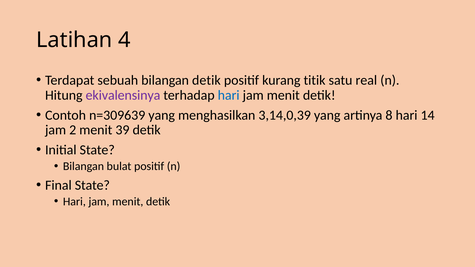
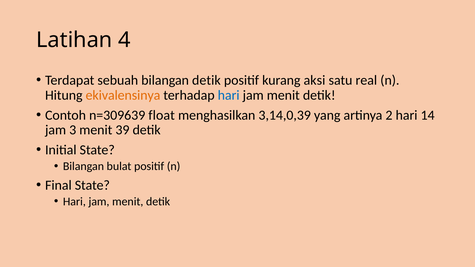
titik: titik -> aksi (314, 80)
ekivalensinya colour: purple -> orange (123, 95)
n=309639 yang: yang -> float (162, 115)
8: 8 -> 2 (389, 115)
2: 2 -> 3 (73, 130)
